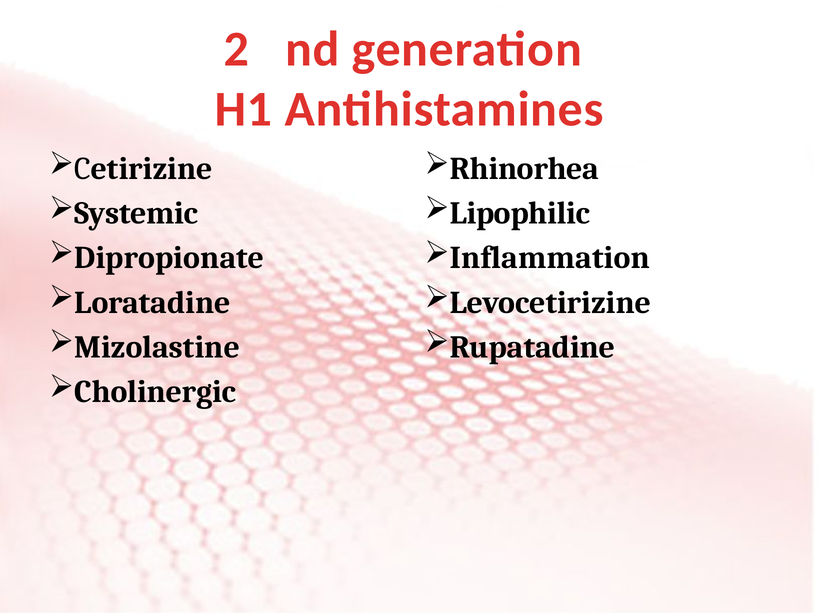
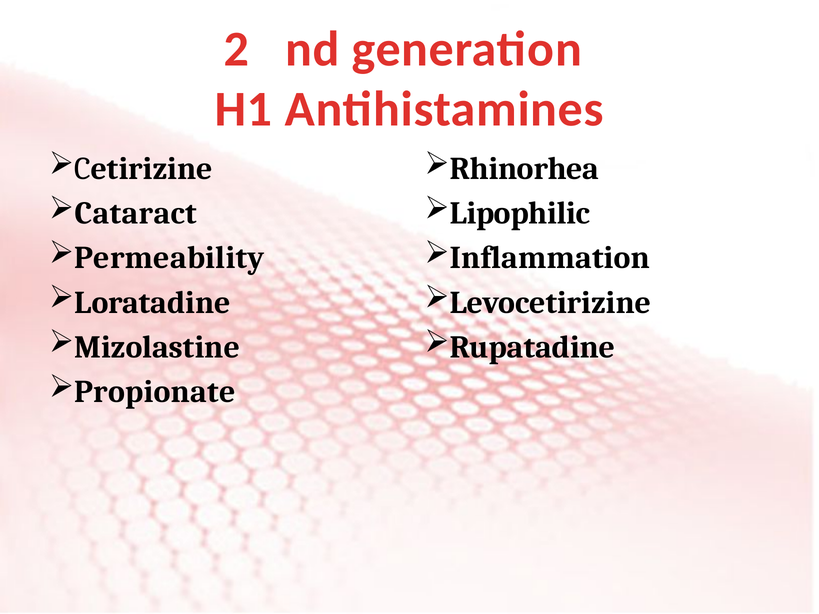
Systemic: Systemic -> Cataract (136, 213)
Dipropionate: Dipropionate -> Permeability (169, 258)
Cholinergic: Cholinergic -> Propionate (155, 392)
